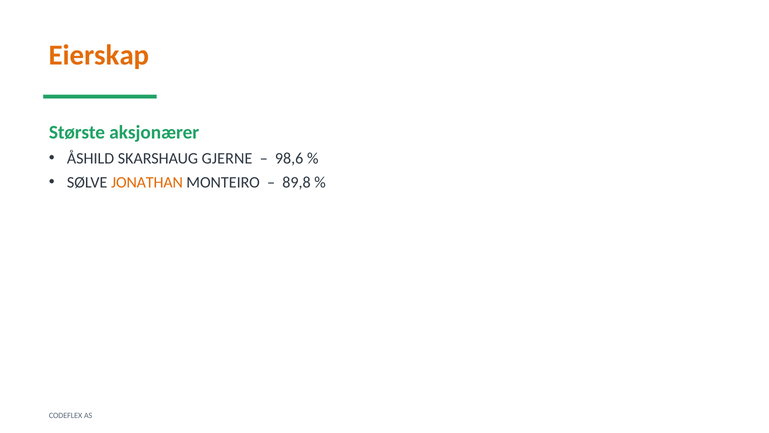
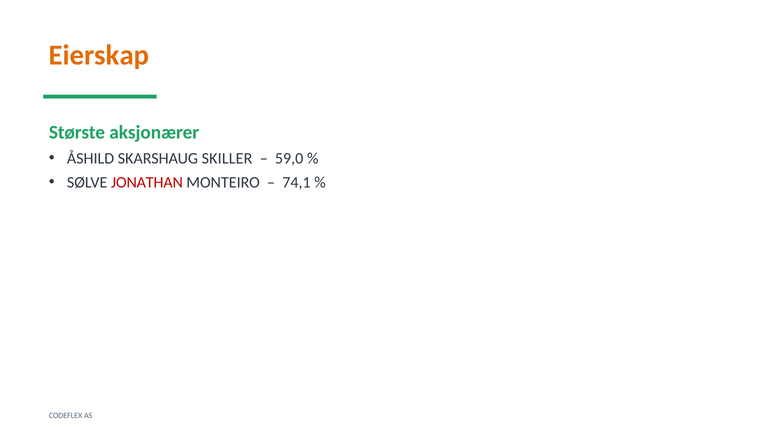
GJERNE: GJERNE -> SKILLER (227, 158)
98,6: 98,6 -> 59,0 (289, 158)
JONATHAN colour: orange -> red (147, 182)
89,8: 89,8 -> 74,1 (297, 182)
